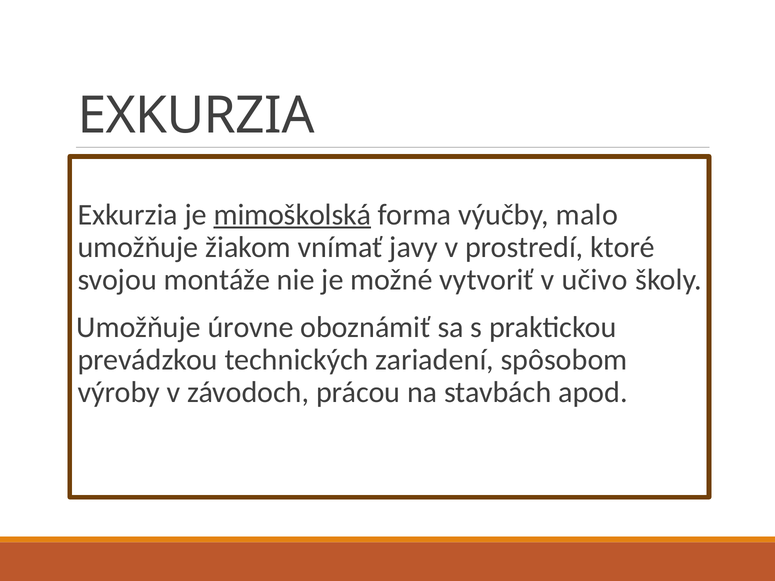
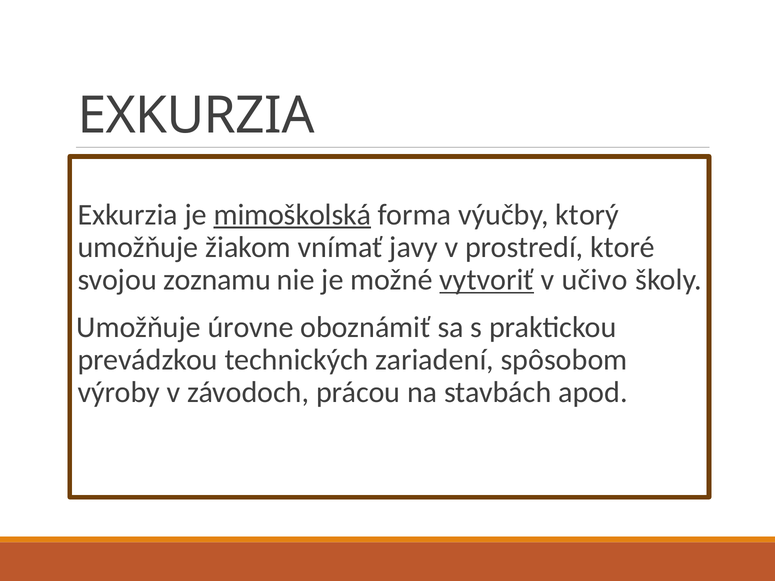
malo: malo -> ktorý (587, 215)
montáže: montáže -> zoznamu (217, 280)
vytvoriť underline: none -> present (487, 280)
